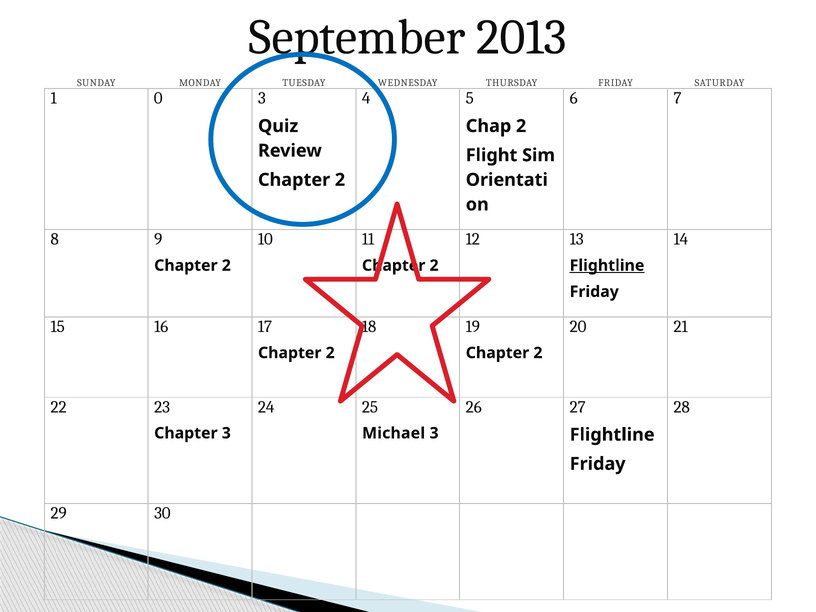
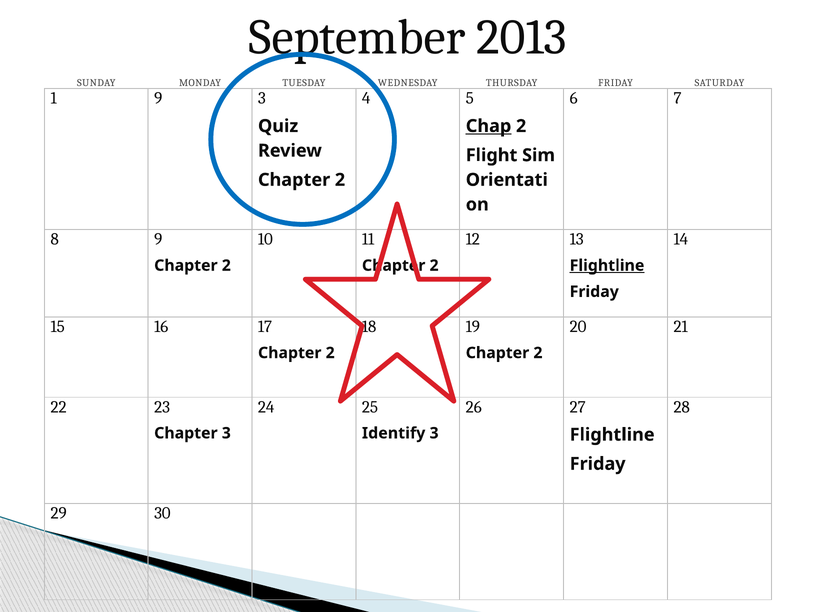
1 0: 0 -> 9 (158, 98)
Chap underline: none -> present (489, 126)
Michael: Michael -> Identify (394, 433)
